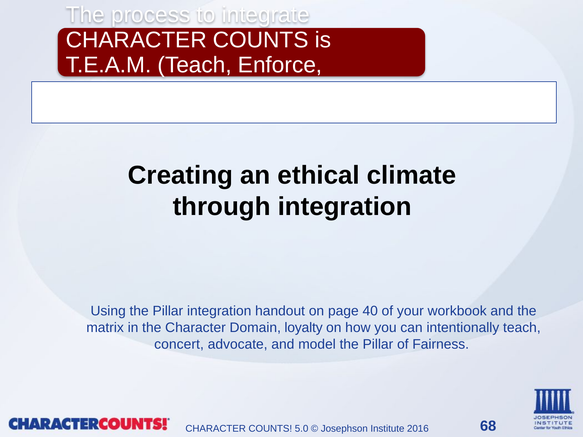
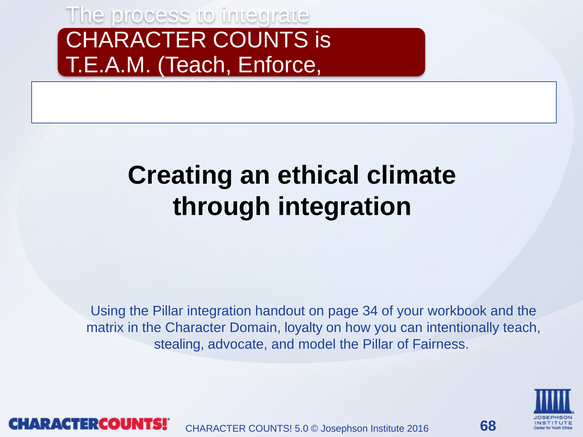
40: 40 -> 34 (370, 311)
concert: concert -> stealing (179, 344)
